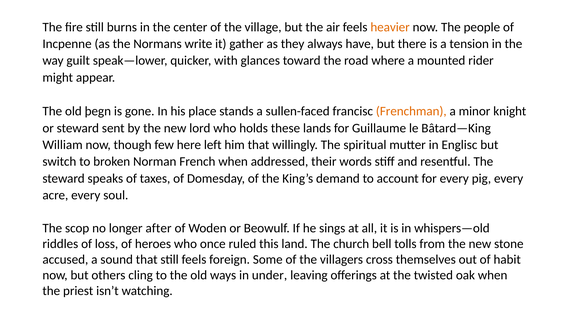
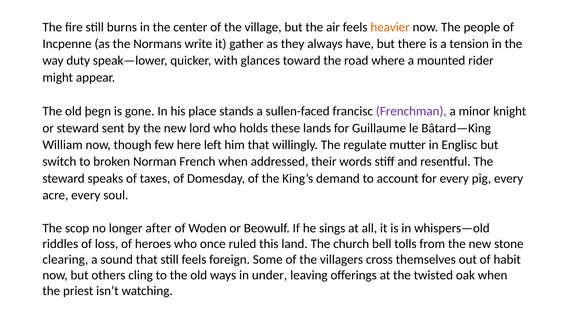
guilt: guilt -> duty (78, 61)
Frenchman colour: orange -> purple (411, 111)
spiritual: spiritual -> regulate (365, 145)
accused: accused -> clearing (65, 259)
